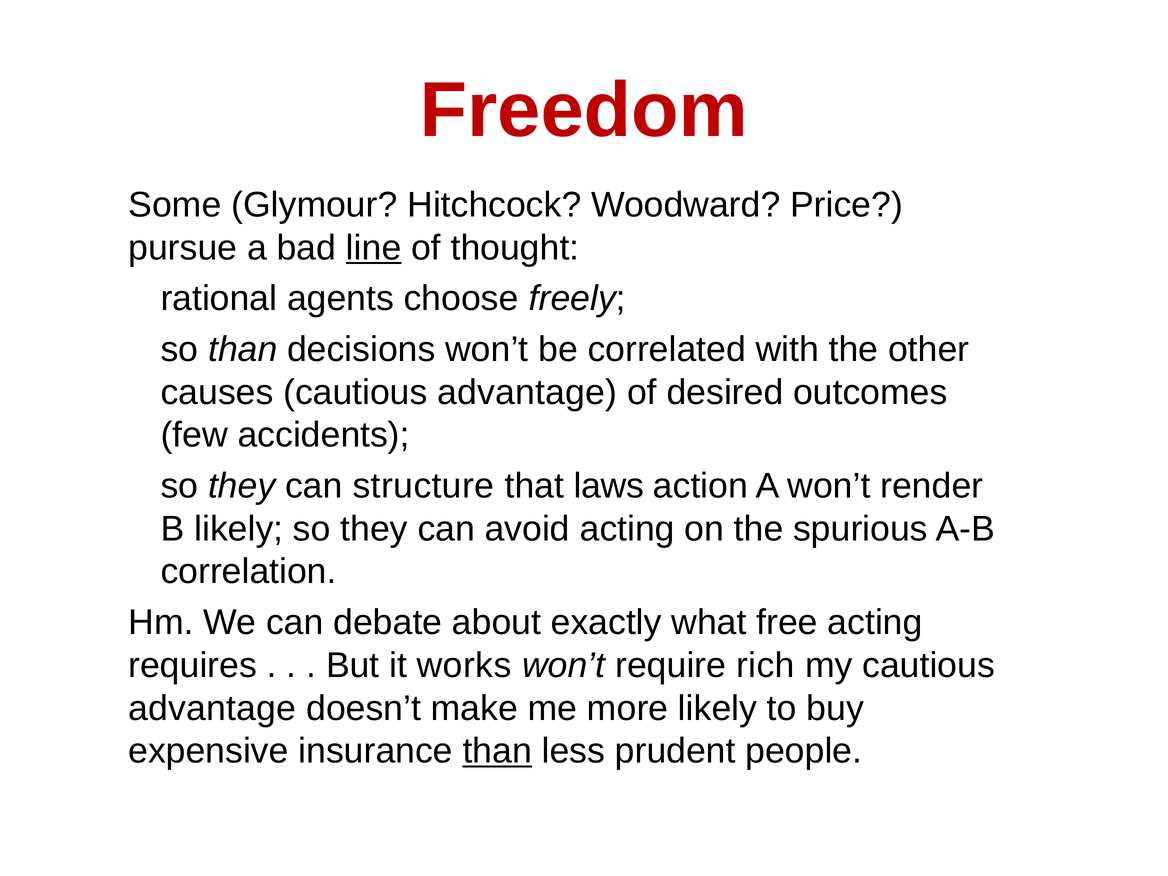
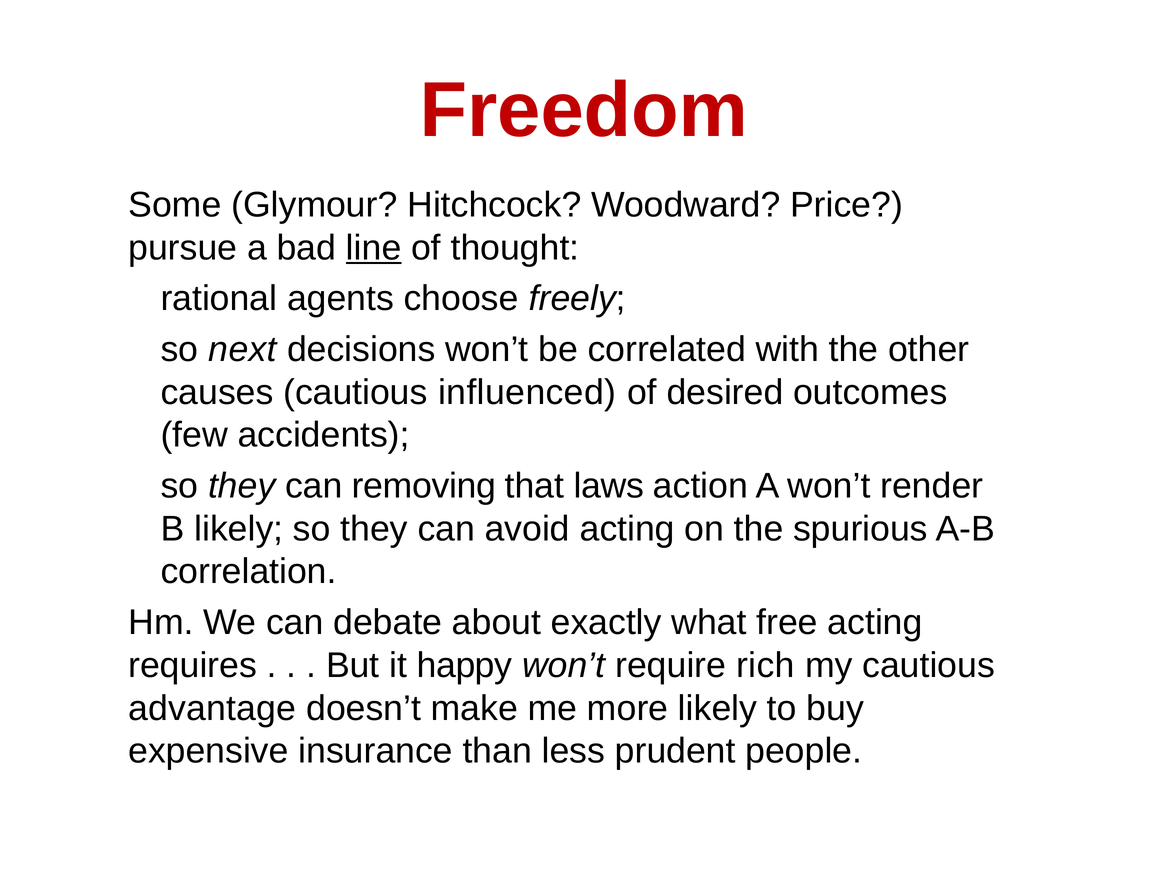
so than: than -> next (243, 350)
causes cautious advantage: advantage -> influenced (527, 392)
structure: structure -> removing (424, 486)
works: works -> happy (464, 665)
than underline: present -> none (497, 751)
